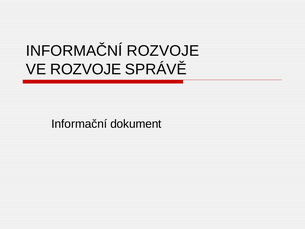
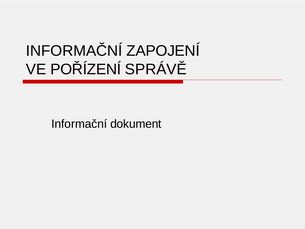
INFORMAČNÍ ROZVOJE: ROZVOJE -> ZAPOJENÍ (163, 51)
VE ROZVOJE: ROZVOJE -> POŘÍZENÍ (86, 69)
